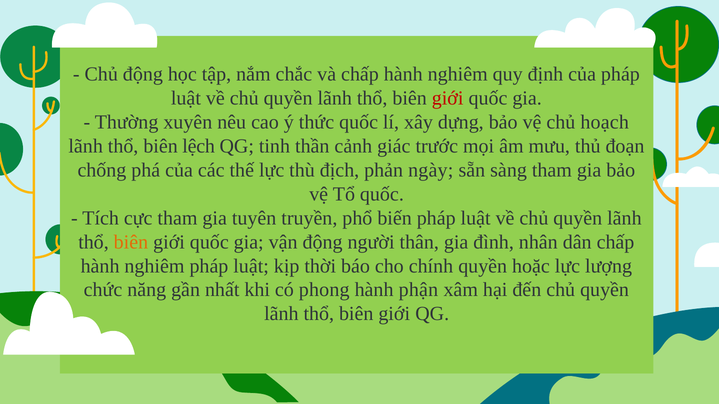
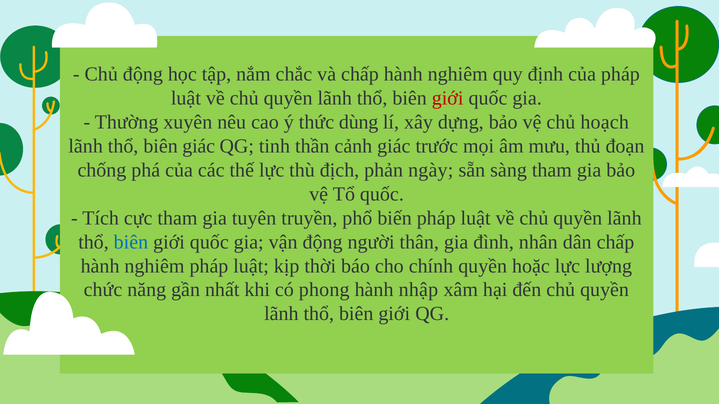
thức quốc: quốc -> dùng (359, 122)
biên lệch: lệch -> giác (199, 146)
biên colour: orange -> blue (131, 242)
phận: phận -> nhập (418, 290)
